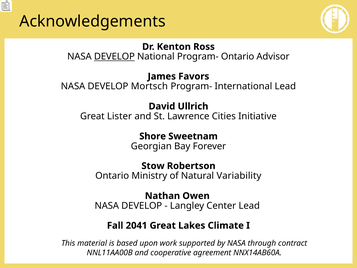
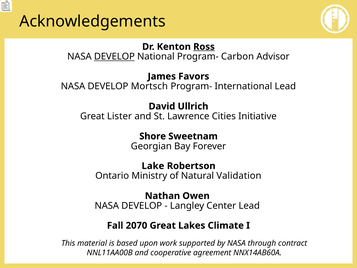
Ross underline: none -> present (204, 47)
Program- Ontario: Ontario -> Carbon (238, 57)
Stow: Stow -> Lake (153, 166)
Variability: Variability -> Validation (239, 176)
2041: 2041 -> 2070 (136, 225)
